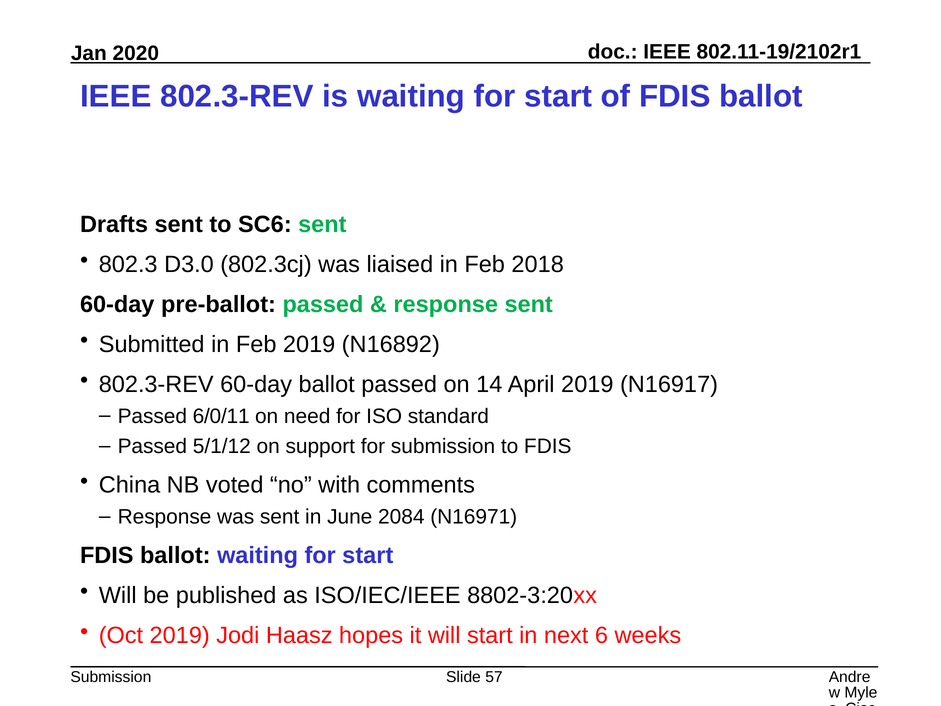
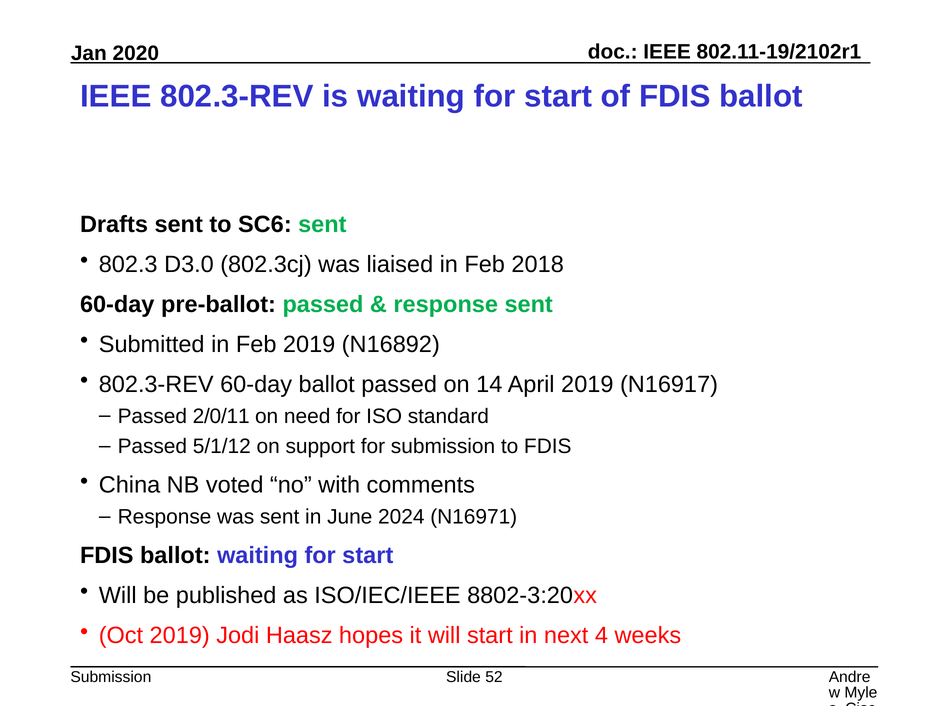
6/0/11: 6/0/11 -> 2/0/11 (221, 416)
2084: 2084 -> 2024 (401, 517)
6: 6 -> 4 (602, 635)
57: 57 -> 52 (494, 677)
